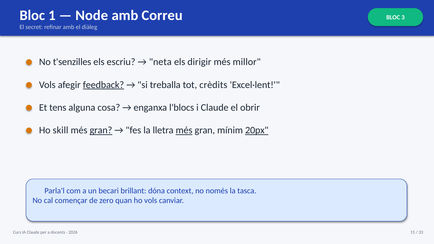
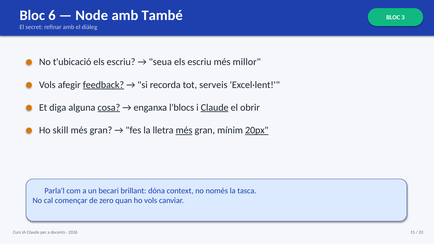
1: 1 -> 6 (52, 16)
Correu: Correu -> També (162, 16)
t'senzilles: t'senzilles -> t'ubicació (72, 62)
neta: neta -> seua (160, 62)
dirigir: dirigir -> escriu (199, 62)
treballa: treballa -> recorda (165, 85)
crèdits: crèdits -> serveis (213, 85)
tens: tens -> diga (58, 108)
cosa underline: none -> present (109, 108)
Claude underline: none -> present (215, 108)
gran underline: present -> none (101, 130)
